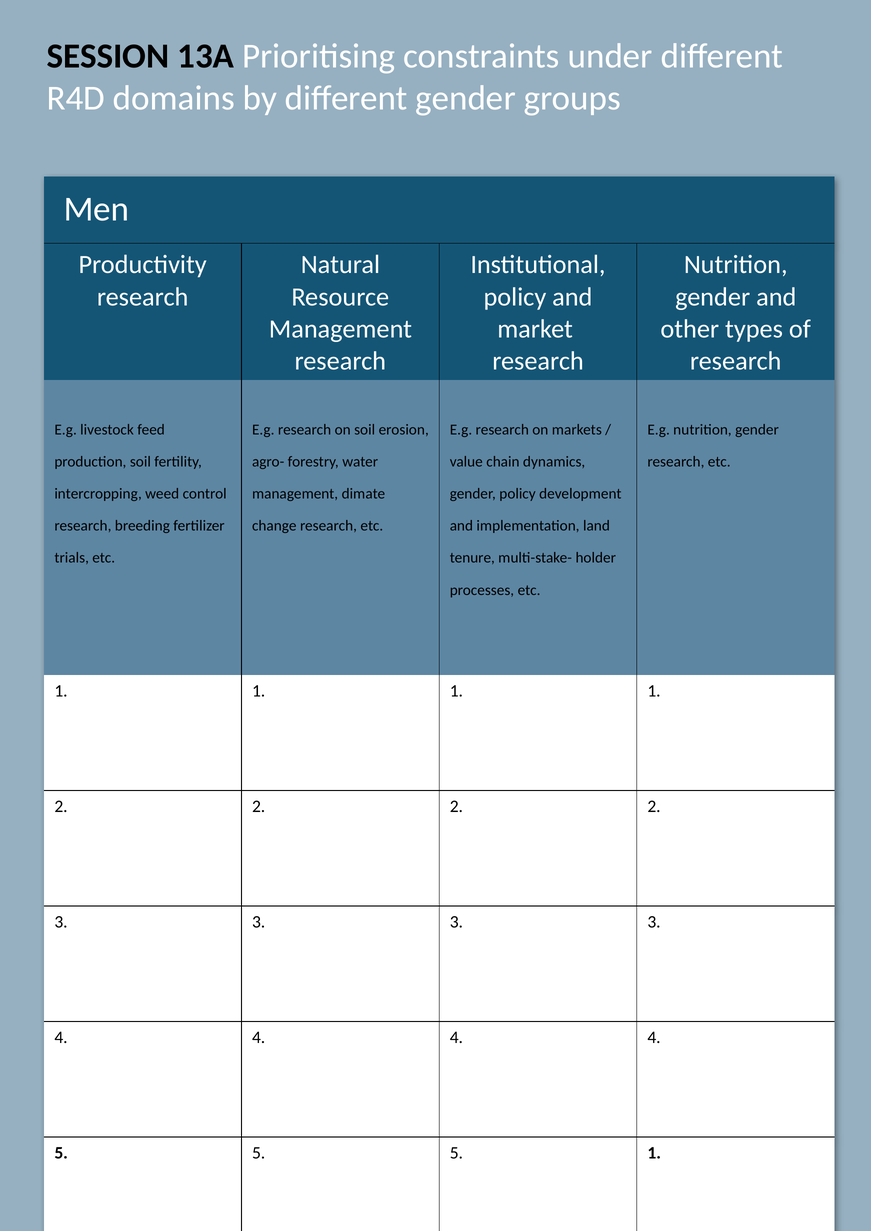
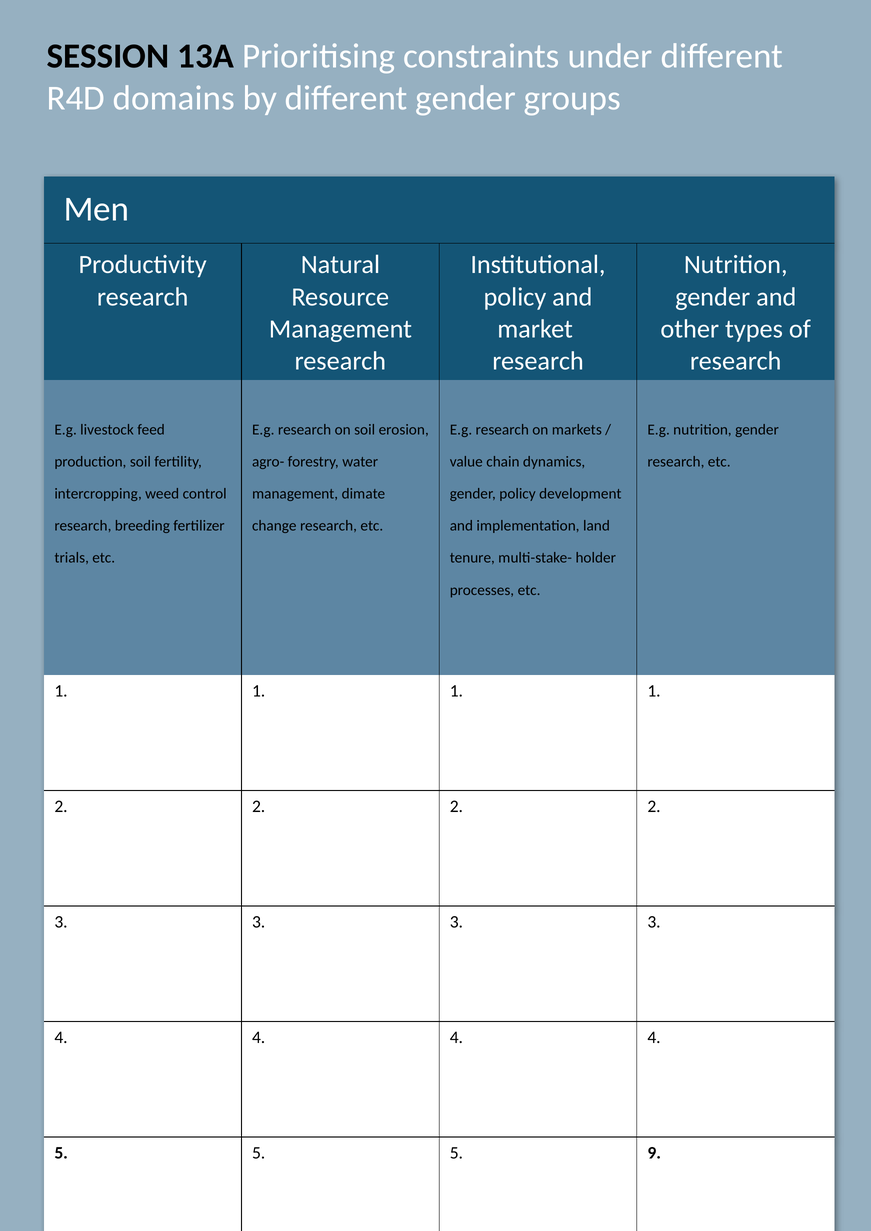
5 1: 1 -> 9 (654, 1153)
